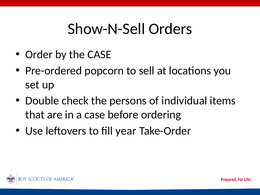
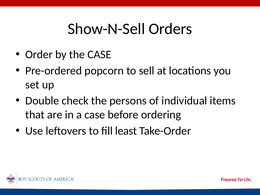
year: year -> least (126, 131)
